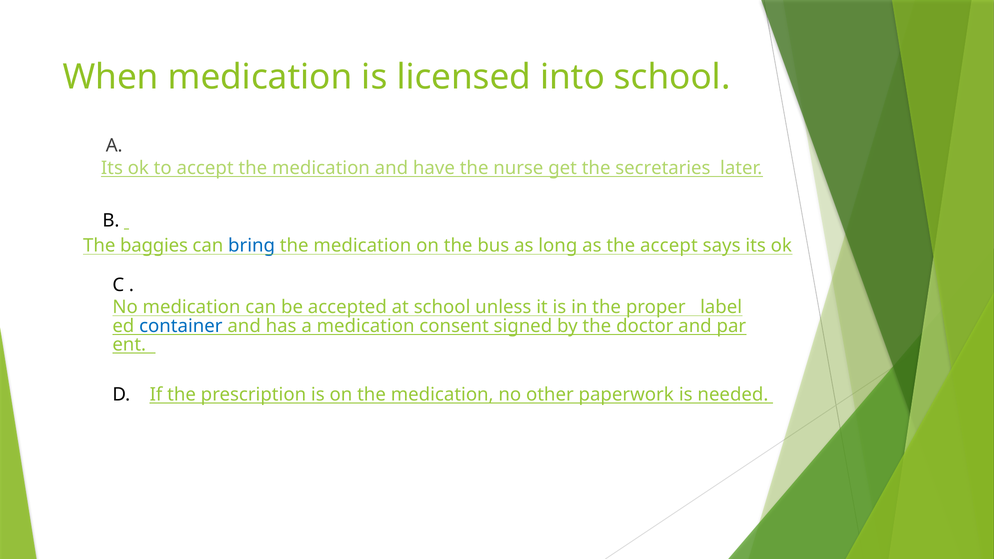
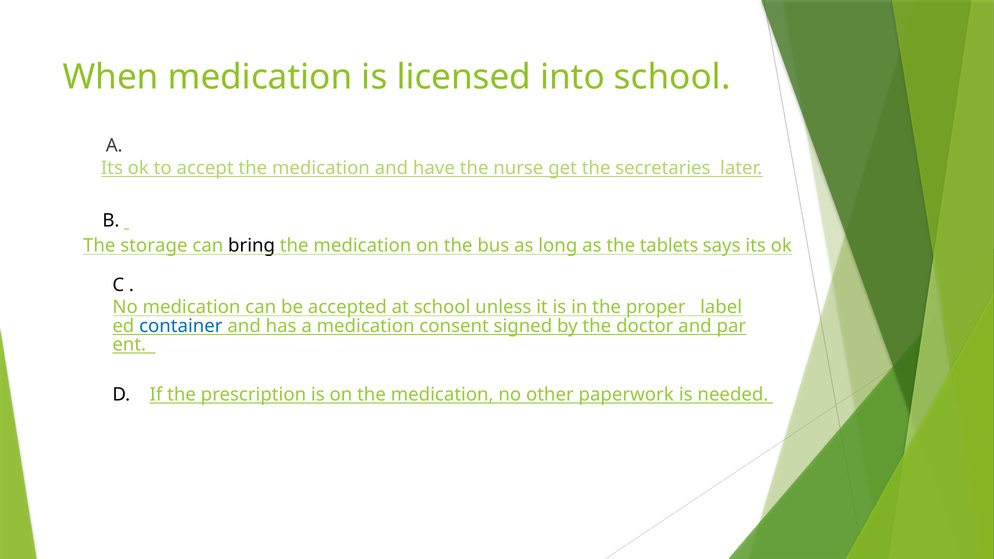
baggies: baggies -> storage (154, 246)
bring colour: blue -> black (252, 246)
the accept: accept -> tablets (669, 246)
